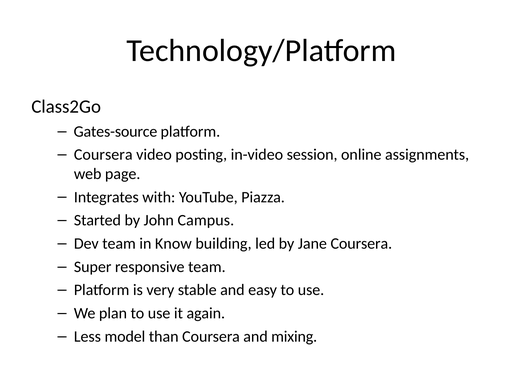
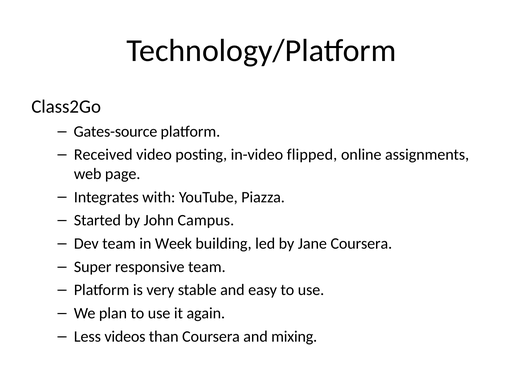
Coursera: Coursera -> Received (103, 155)
session: session -> flipped (312, 155)
Know: Know -> Week (173, 244)
model: model -> videos (125, 337)
